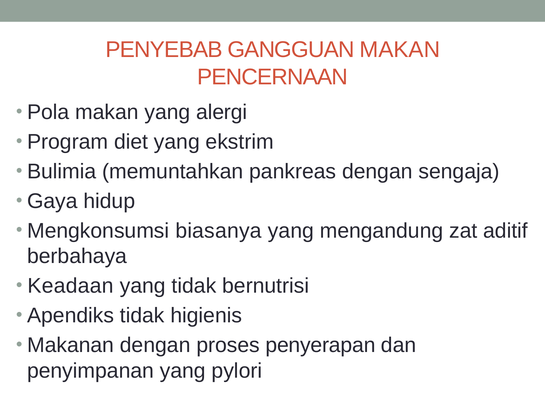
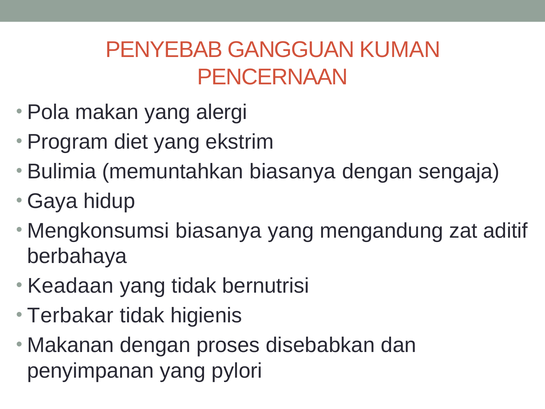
GANGGUAN MAKAN: MAKAN -> KUMAN (400, 50)
memuntahkan pankreas: pankreas -> biasanya (293, 172)
Apendiks: Apendiks -> Terbakar (70, 315)
penyerapan: penyerapan -> disebabkan (320, 345)
